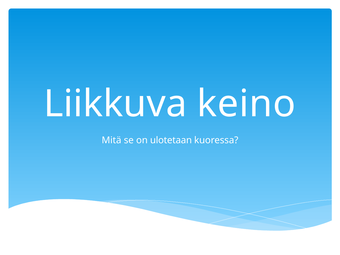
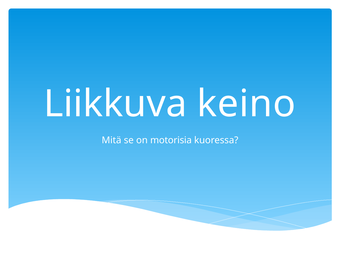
ulotetaan: ulotetaan -> motorisia (171, 140)
